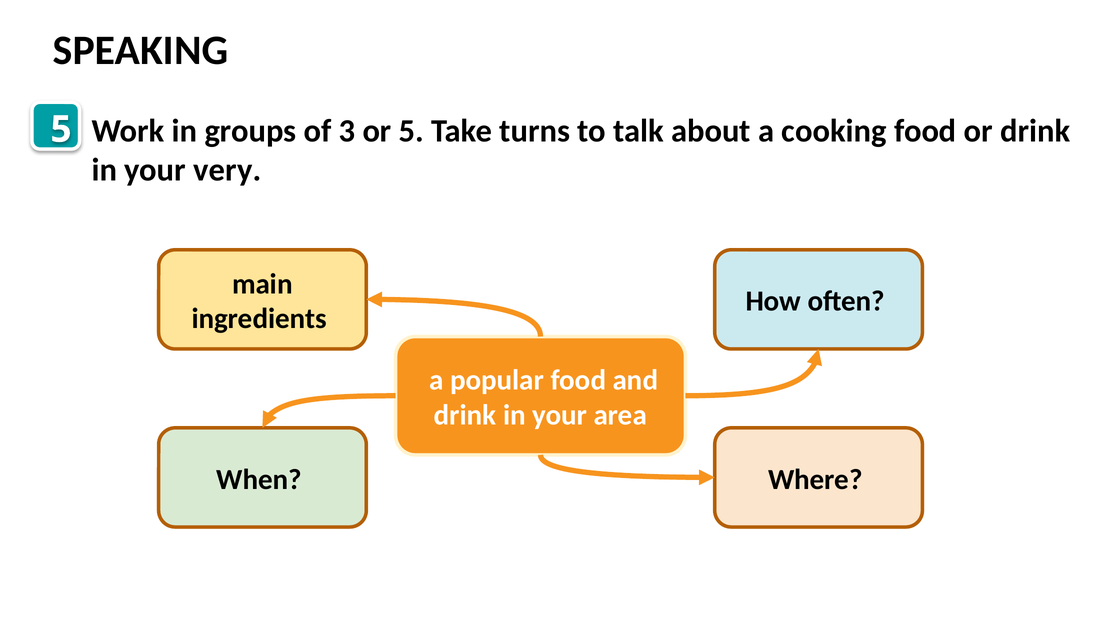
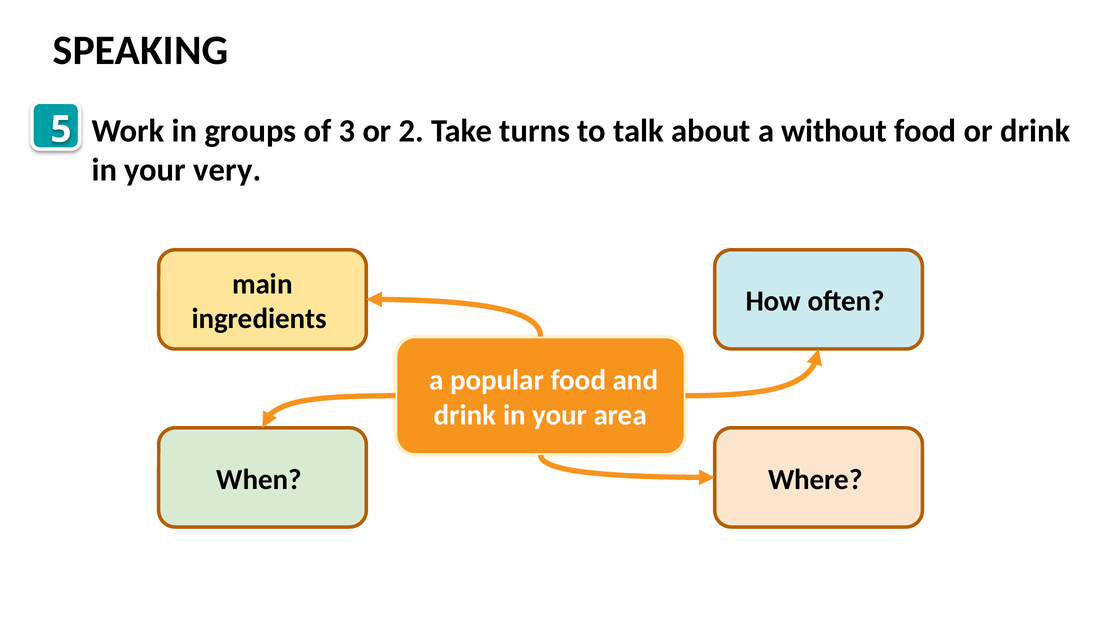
or 5: 5 -> 2 (411, 131)
cooking: cooking -> without (834, 131)
